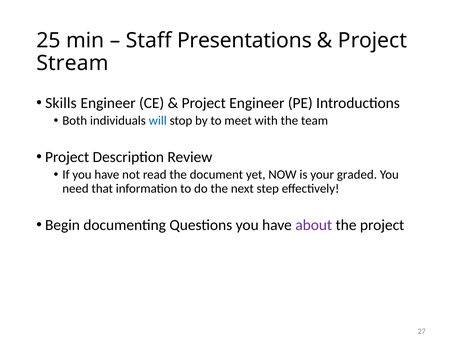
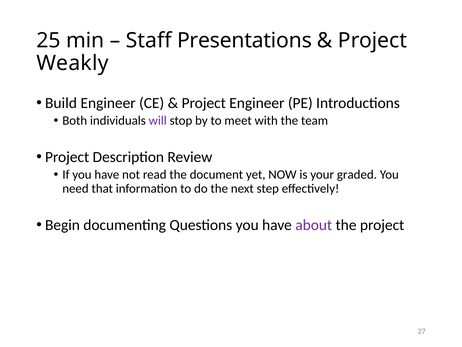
Stream: Stream -> Weakly (72, 63)
Skills: Skills -> Build (61, 103)
will colour: blue -> purple (158, 120)
